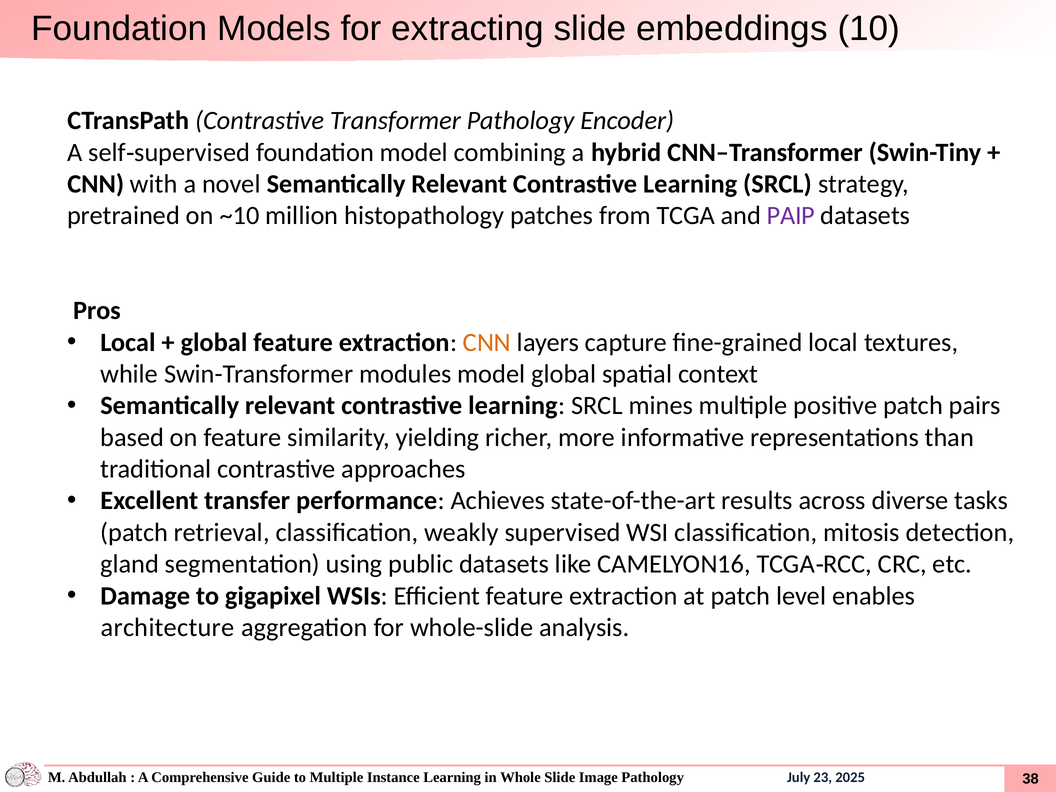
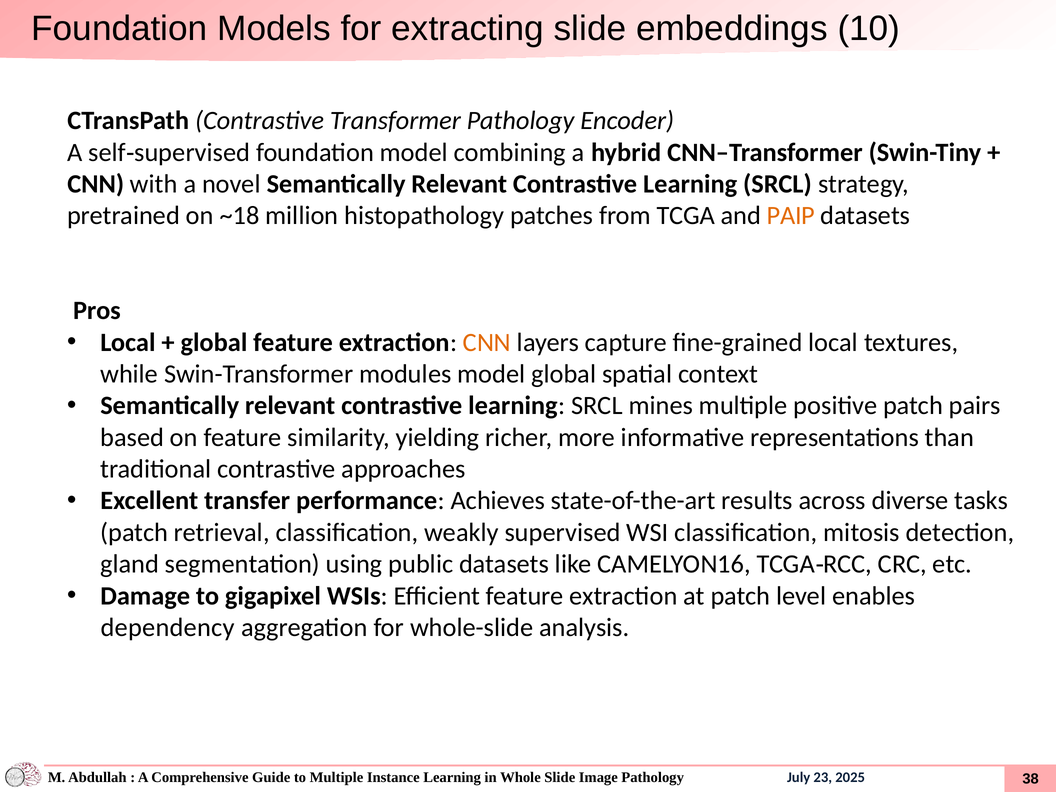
~10: ~10 -> ~18 (239, 216)
PAIP colour: purple -> orange (791, 216)
architecture: architecture -> dependency (168, 628)
